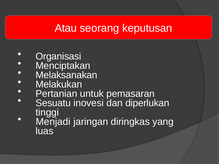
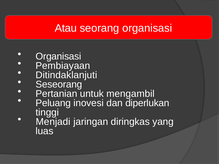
seorang keputusan: keputusan -> organisasi (147, 28)
Menciptakan: Menciptakan -> Pembiayaan (63, 66)
Melaksanakan: Melaksanakan -> Ditindaklanjuti (66, 75)
Melakukan: Melakukan -> Seseorang (59, 85)
pemasaran: pemasaran -> mengambil (131, 94)
Sesuatu: Sesuatu -> Peluang (53, 103)
